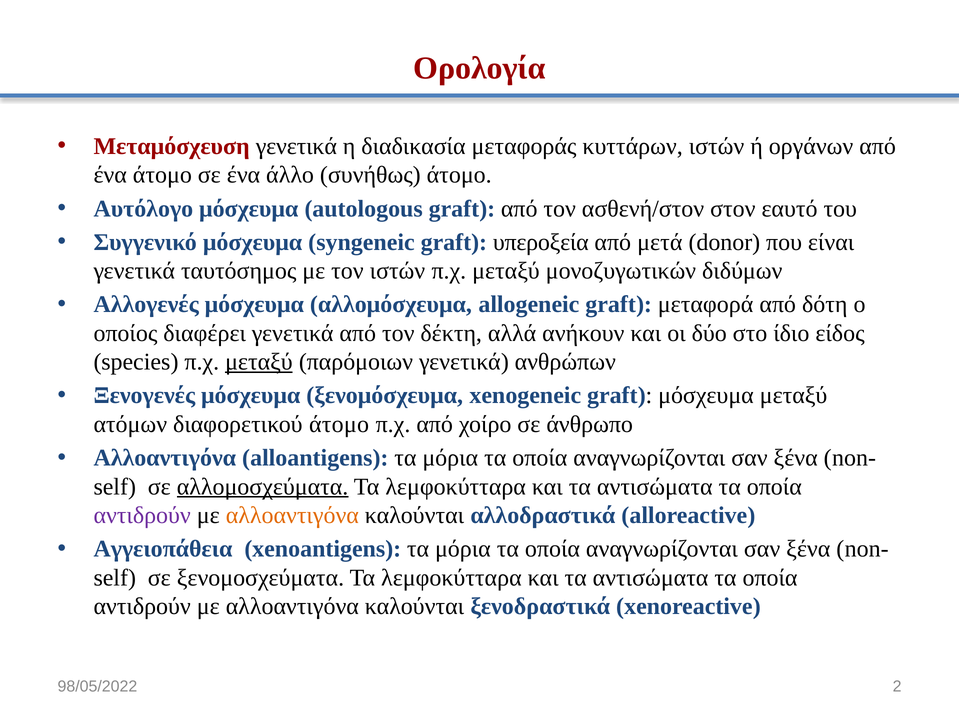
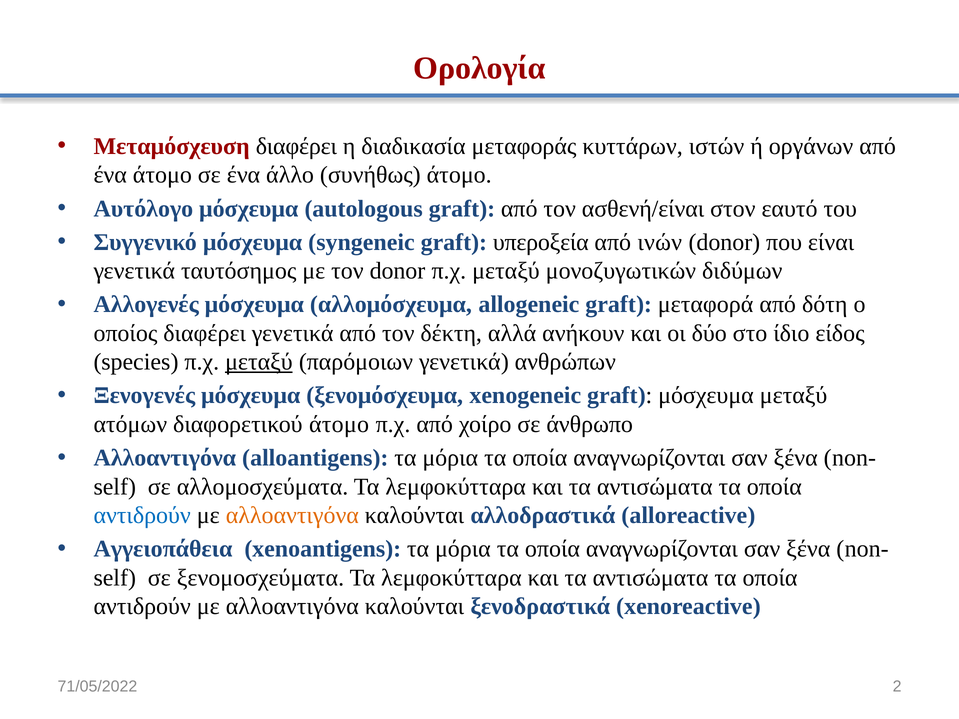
Μεταμόσχευση γενετικά: γενετικά -> διαφέρει (296, 146)
ασθενή/στον: ασθενή/στον -> ασθενή/είναι (643, 209)
μετά: μετά -> ινών (660, 242)
τον ιστών: ιστών -> donor (397, 271)
αλλομοσχεύματα underline: present -> none (263, 487)
αντιδρούν colour: purple -> blue (142, 516)
98/05/2022: 98/05/2022 -> 71/05/2022 (97, 687)
